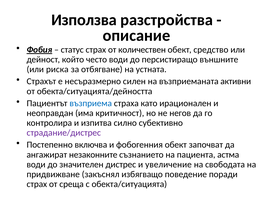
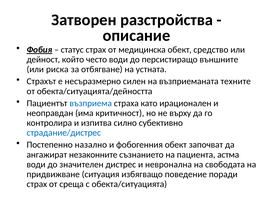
Използва: Използва -> Затворен (84, 20)
количествен: количествен -> медицинска (142, 50)
активни: активни -> техните (236, 81)
негов: негов -> върху (180, 113)
страдание/дистрес colour: purple -> blue (64, 133)
включва: включва -> назално (91, 145)
увеличение: увеличение -> невронална (168, 164)
закъснял: закъснял -> ситуация (101, 174)
